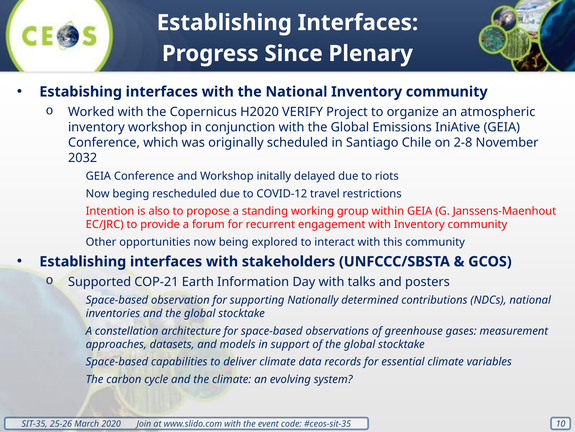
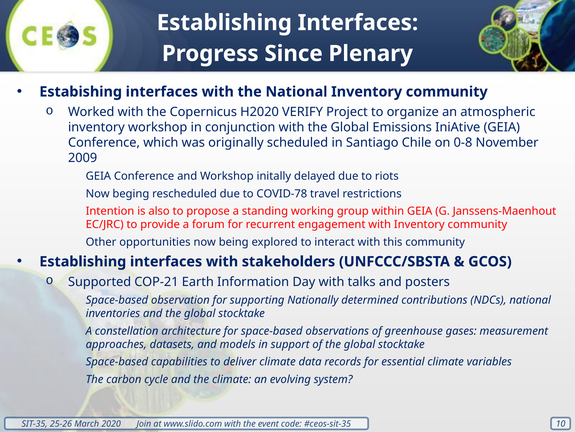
2-8: 2-8 -> 0-8 (463, 142)
2032: 2032 -> 2009 (83, 158)
COVID-12: COVID-12 -> COVID-78 (282, 193)
